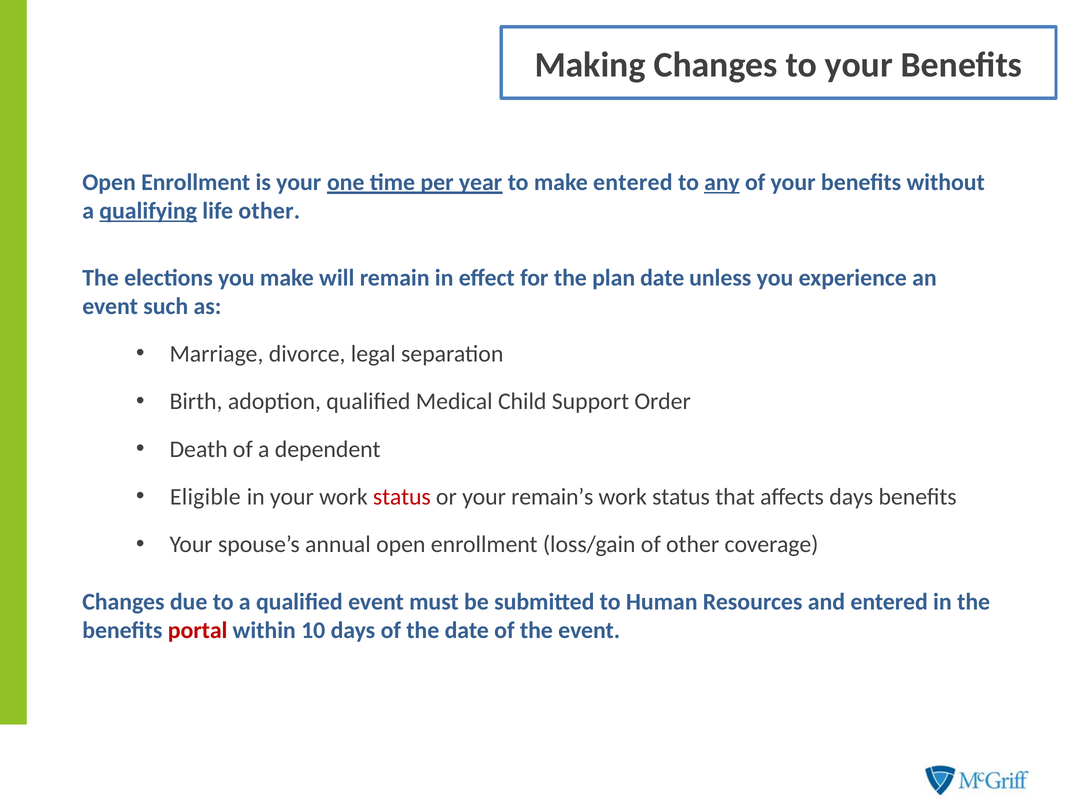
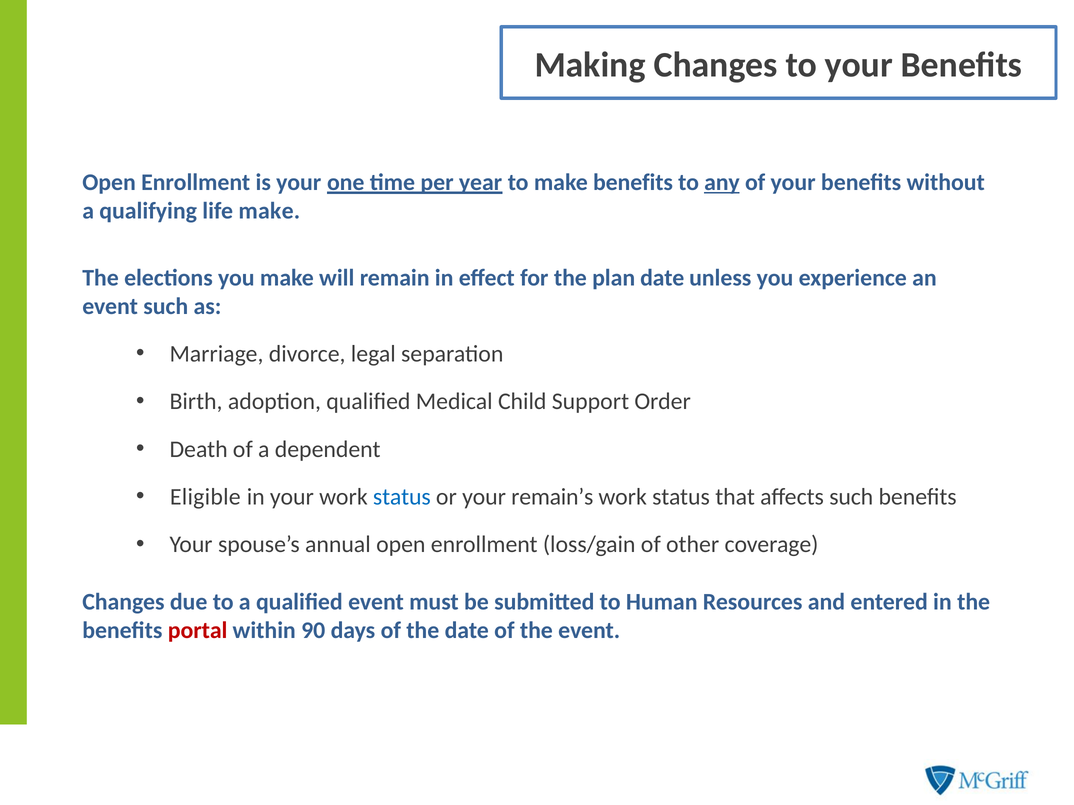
make entered: entered -> benefits (633, 182)
qualifying underline: present -> none (148, 211)
life other: other -> make (269, 211)
status colour: red -> blue (402, 497)
affects days: days -> such (851, 497)
10: 10 -> 90 (313, 631)
